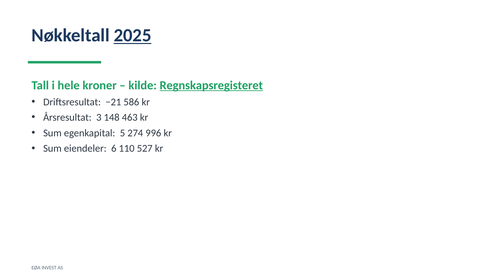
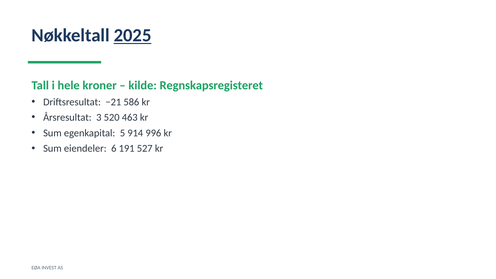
Regnskapsregisteret underline: present -> none (211, 85)
148: 148 -> 520 (112, 118)
274: 274 -> 914 (135, 133)
110: 110 -> 191 (127, 149)
